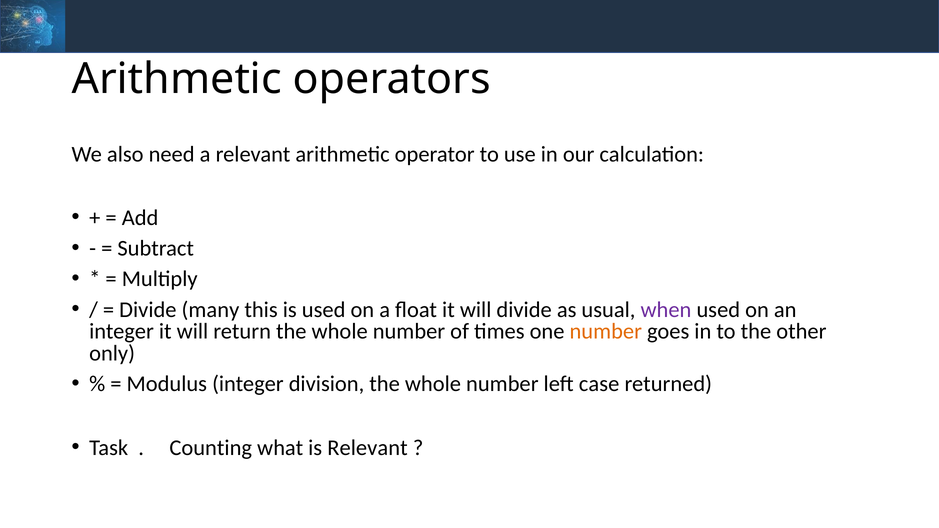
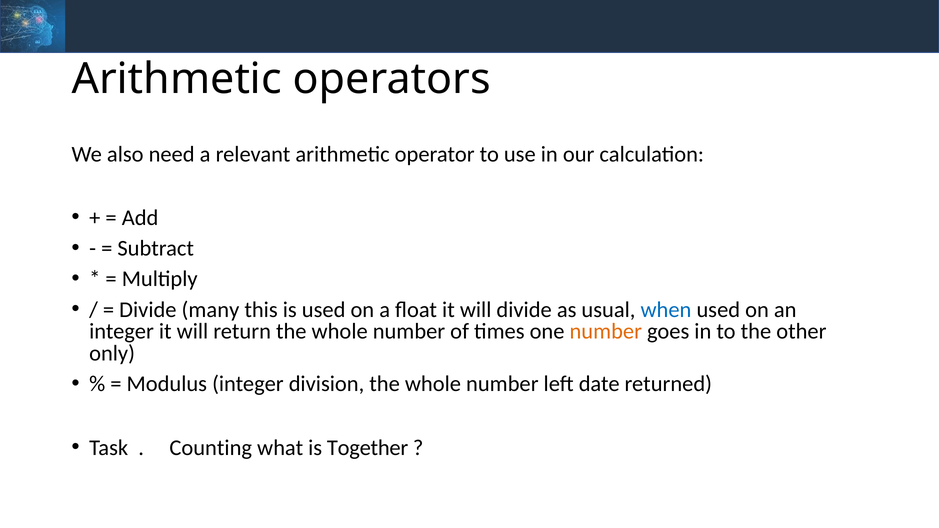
when colour: purple -> blue (666, 310)
case: case -> date (599, 384)
is Relevant: Relevant -> Together (368, 448)
